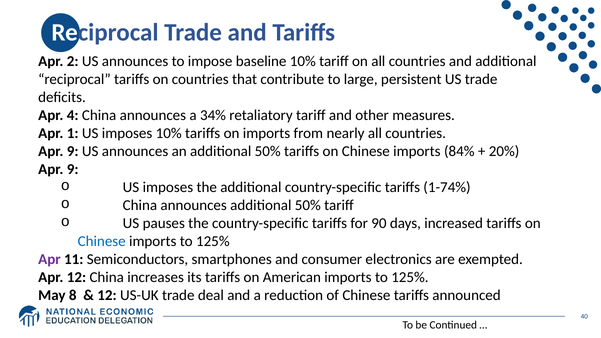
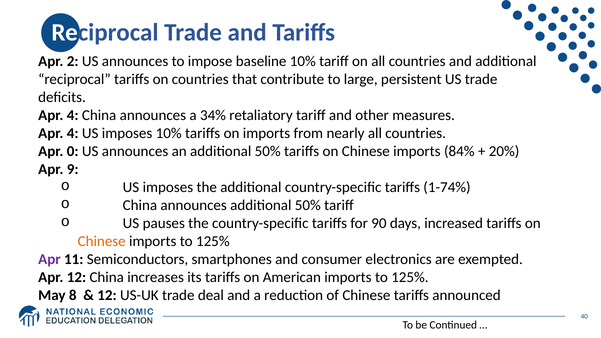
1: 1 -> 4 (73, 133)
9: 9 -> 0 (73, 151)
Chinese colour: blue -> orange (102, 241)
